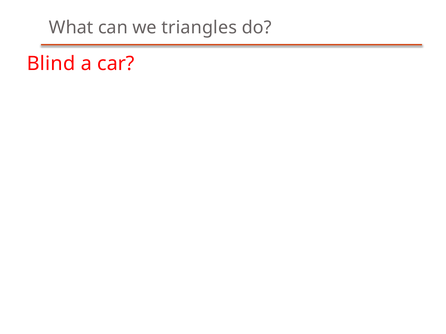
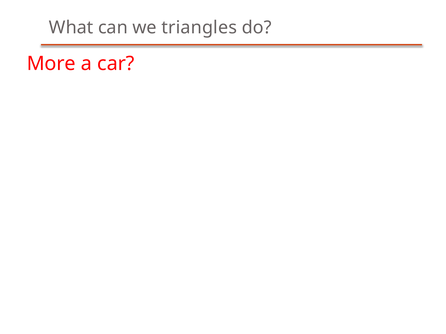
Blind: Blind -> More (51, 64)
